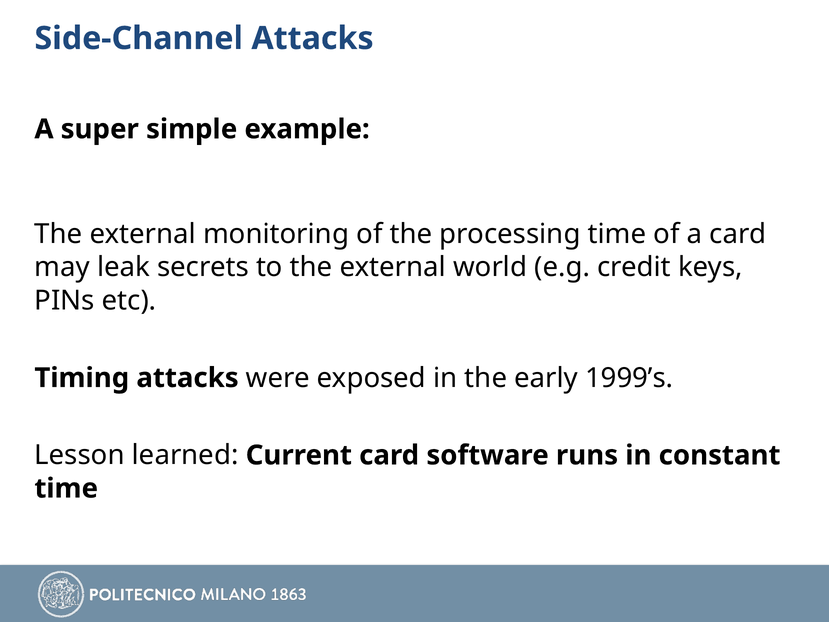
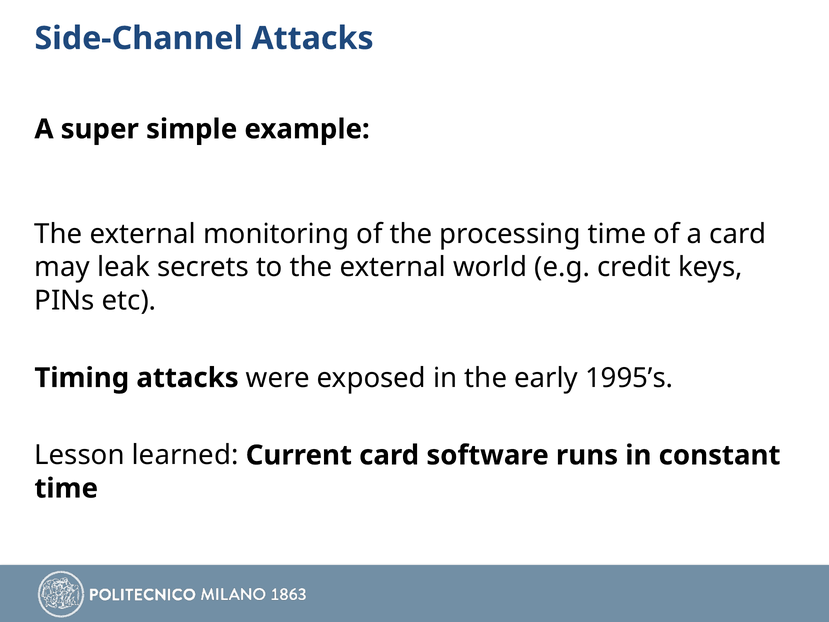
1999’s: 1999’s -> 1995’s (629, 378)
